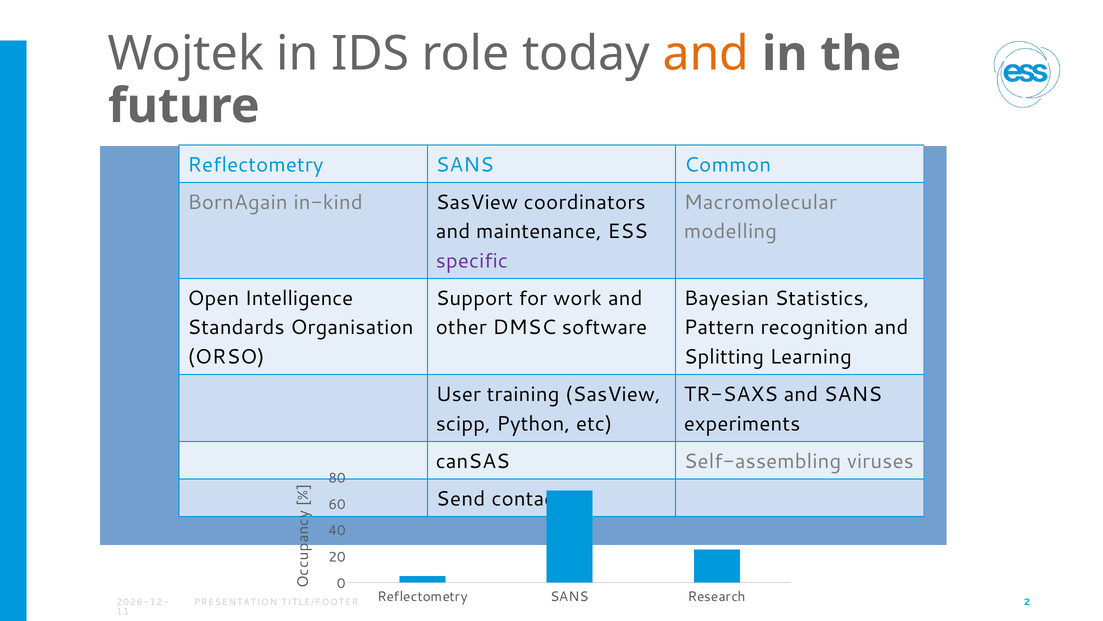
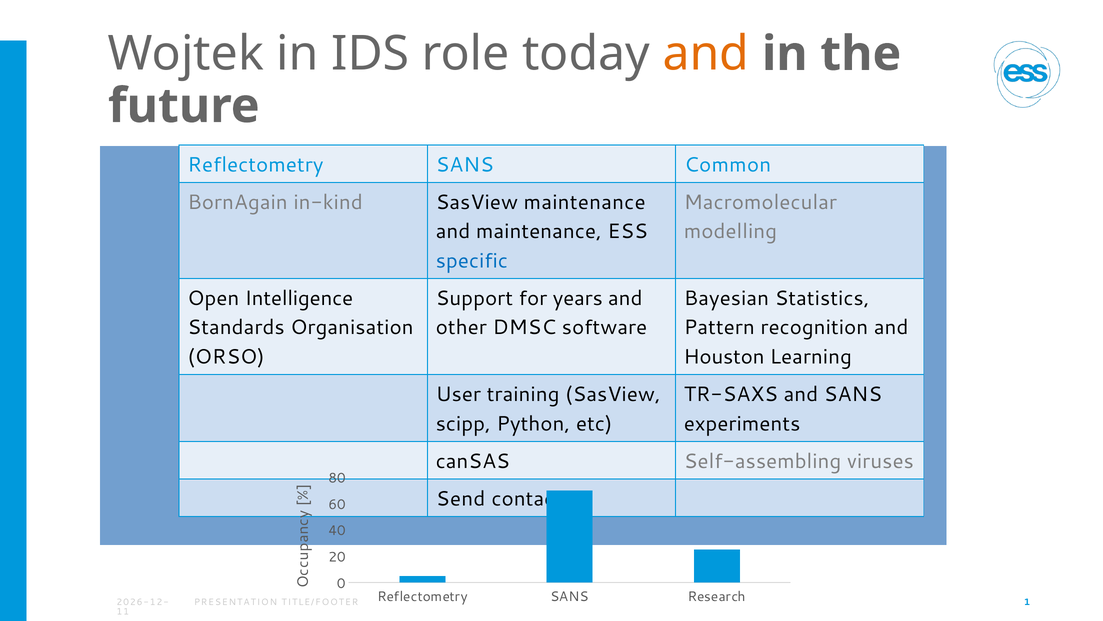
SasView coordinators: coordinators -> maintenance (585, 202)
specific colour: purple -> blue (472, 261)
work: work -> years (578, 298)
Splitting: Splitting -> Houston (724, 357)
2: 2 -> 1 (1027, 602)
